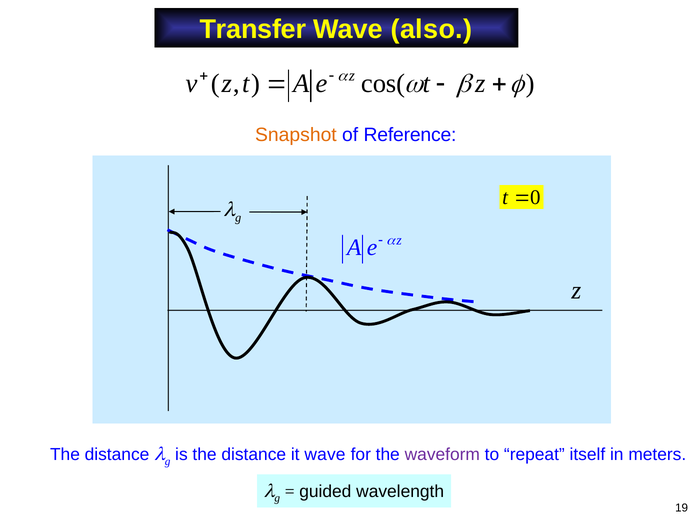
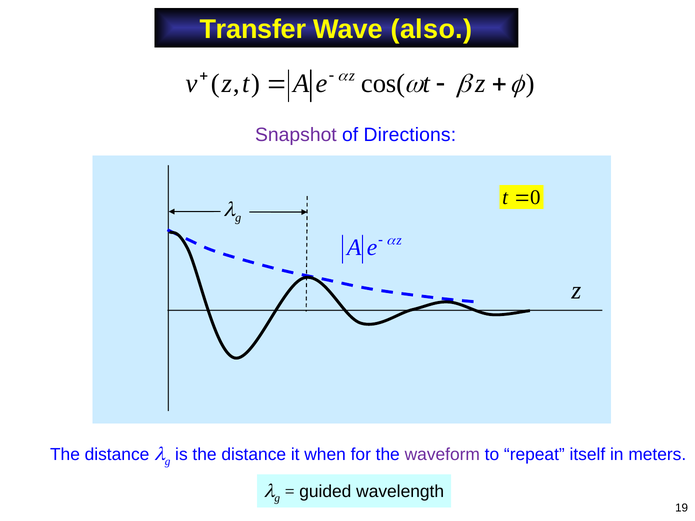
Snapshot colour: orange -> purple (296, 135)
Reference: Reference -> Directions (410, 135)
it wave: wave -> when (325, 455)
